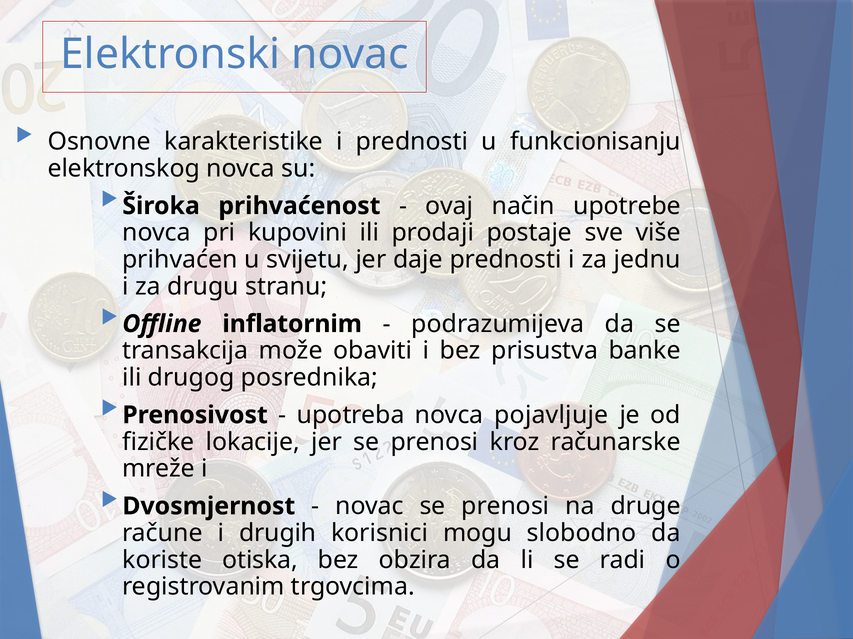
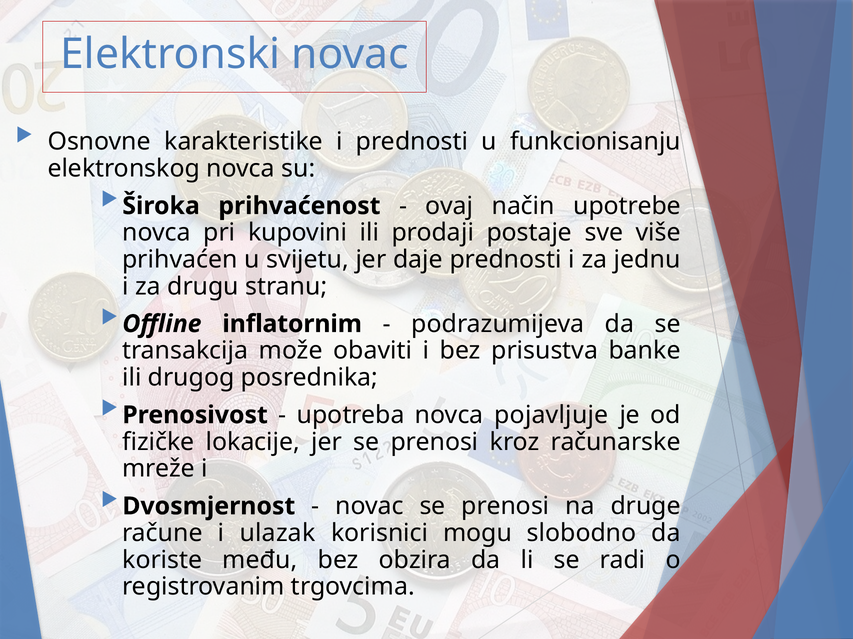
drugih: drugih -> ulazak (278, 534)
otiska: otiska -> među (260, 560)
